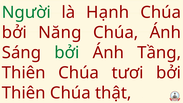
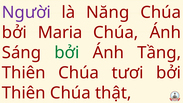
Người colour: green -> purple (26, 12)
Hạnh: Hạnh -> Năng (108, 12)
Năng: Năng -> Maria (60, 33)
